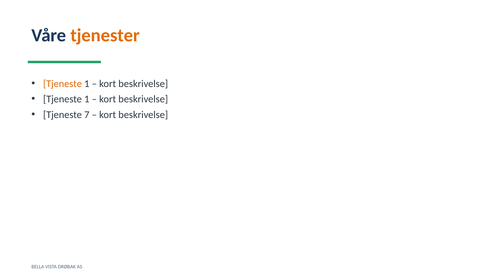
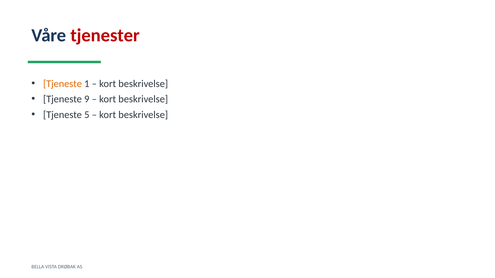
tjenester colour: orange -> red (105, 35)
1: 1 -> 9 (87, 99)
7: 7 -> 5 (87, 115)
